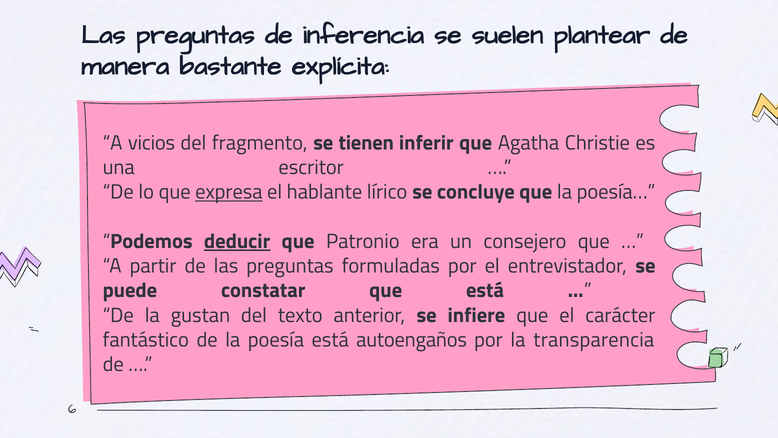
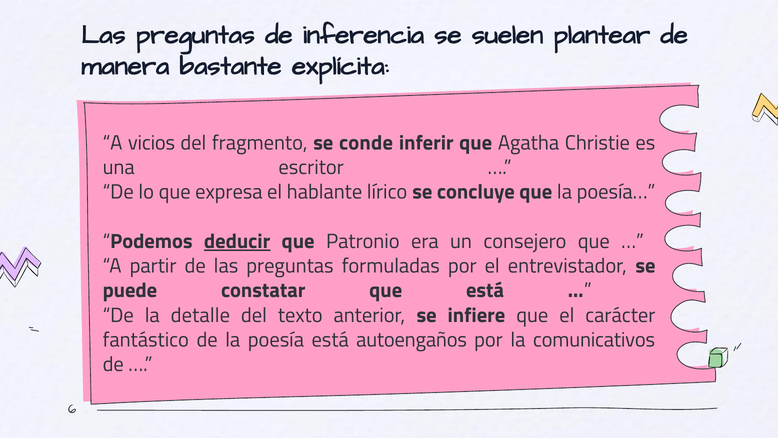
tienen: tienen -> conde (366, 143)
expresa underline: present -> none (229, 192)
gustan: gustan -> detalle (200, 315)
transparencia: transparencia -> comunicativos (594, 340)
